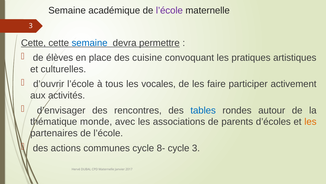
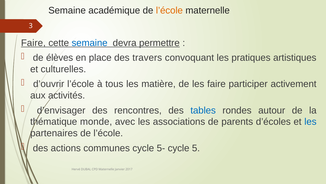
l’école colour: purple -> orange (169, 10)
Cette: Cette -> Faire (33, 43)
cuisine: cuisine -> travers (147, 58)
vocales: vocales -> matière (159, 84)
les colour: orange -> blue (310, 121)
8-: 8- -> 5- (161, 148)
cycle 3: 3 -> 5 (196, 148)
